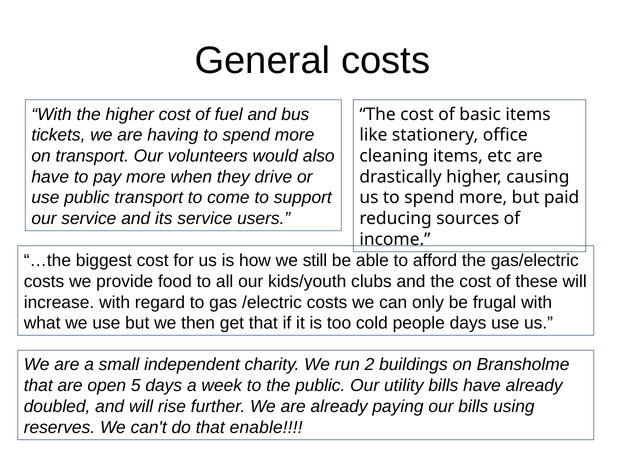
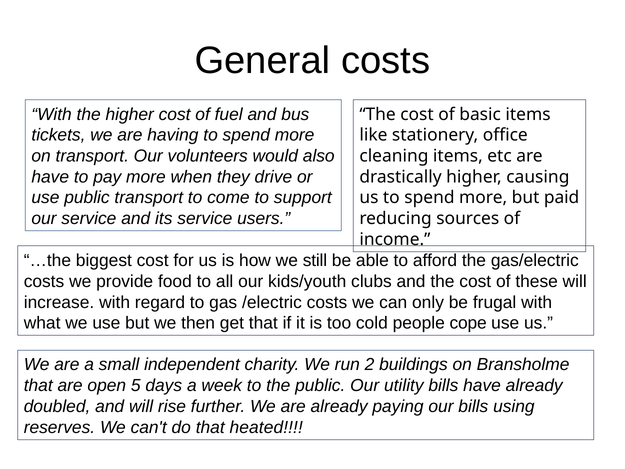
people days: days -> cope (468, 323)
enable: enable -> heated (266, 427)
